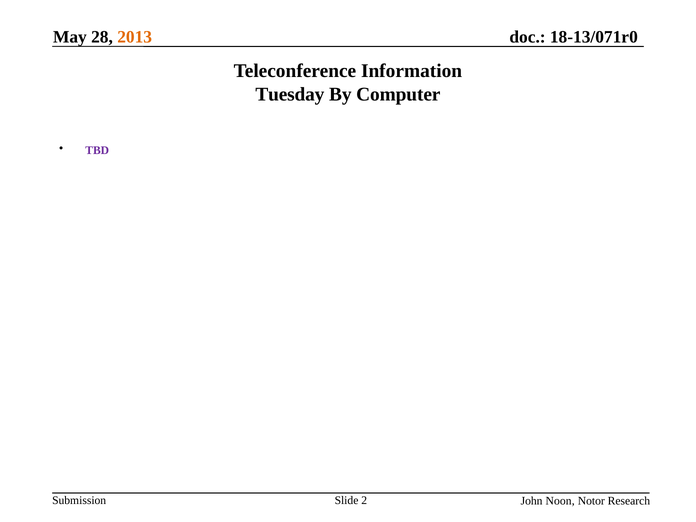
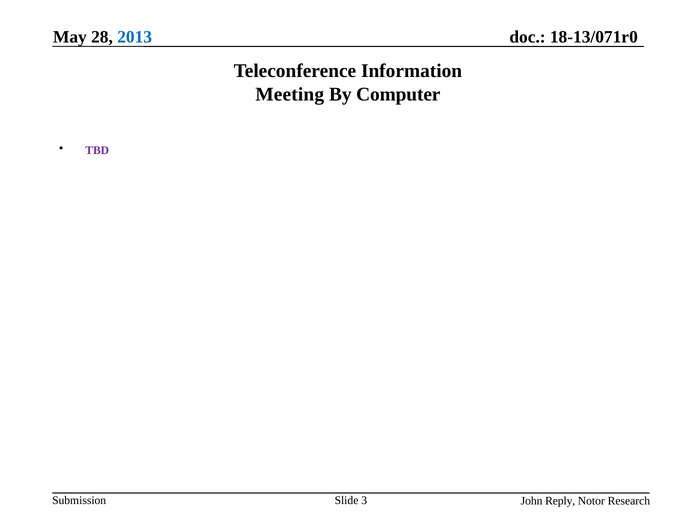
2013 colour: orange -> blue (135, 37)
Tuesday: Tuesday -> Meeting (290, 94)
Noon: Noon -> Reply (560, 501)
2: 2 -> 3 (364, 501)
